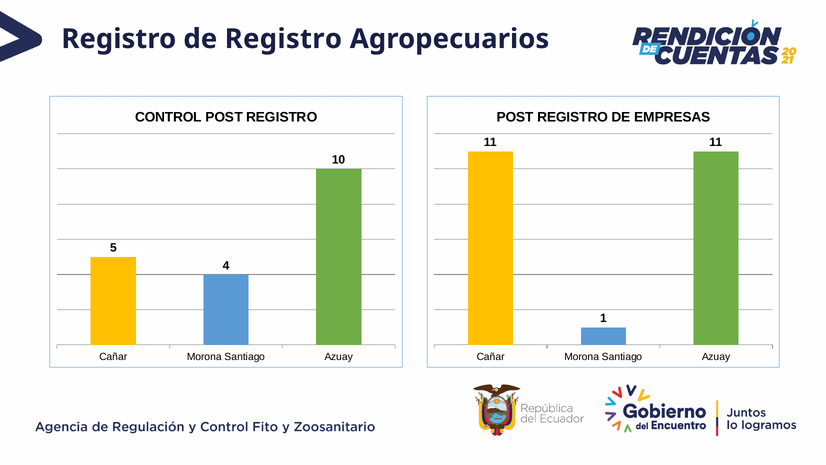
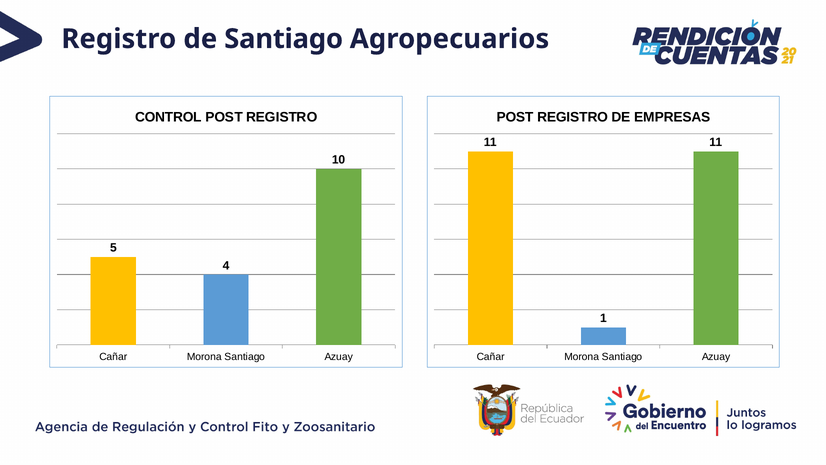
de Registro: Registro -> Santiago (284, 39)
